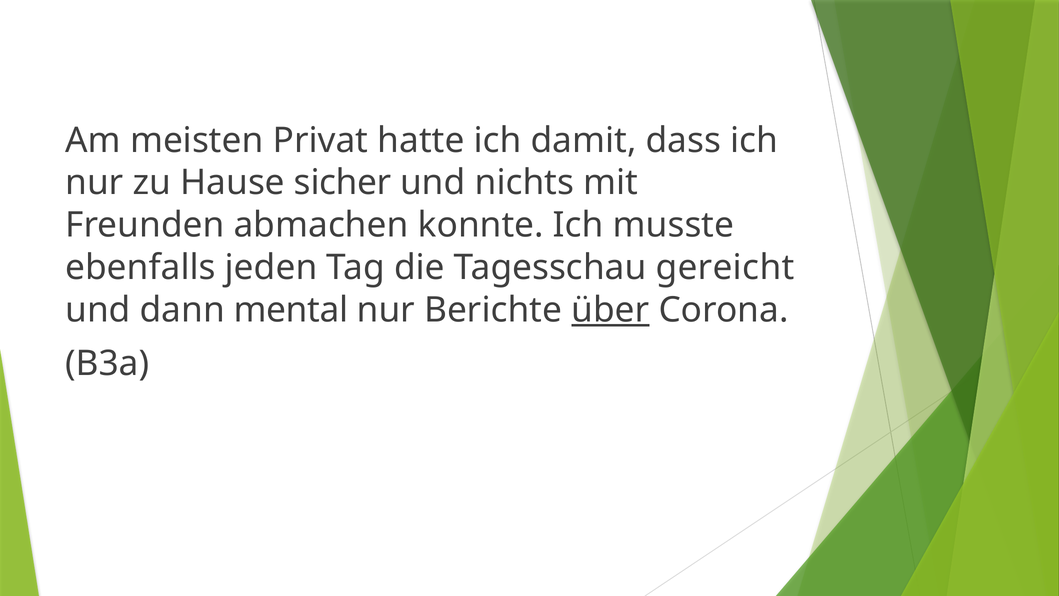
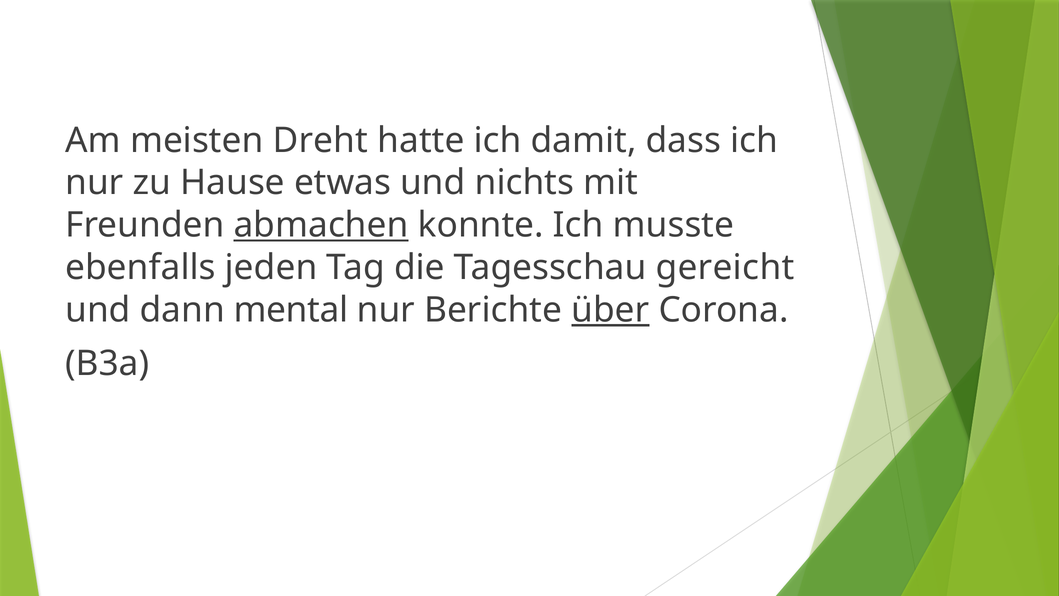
Privat: Privat -> Dreht (320, 140)
sicher: sicher -> etwas (343, 183)
abmachen underline: none -> present (321, 225)
